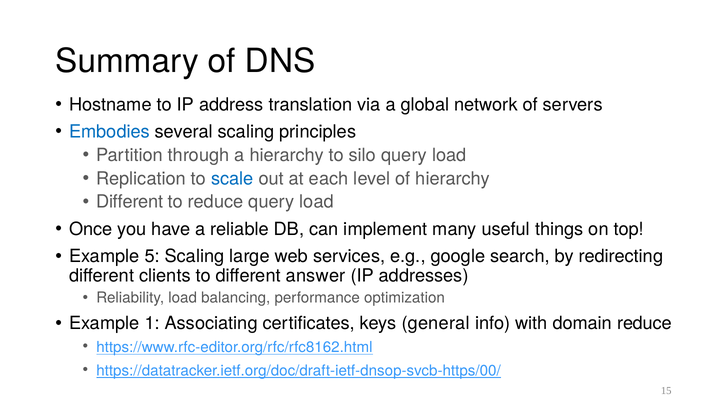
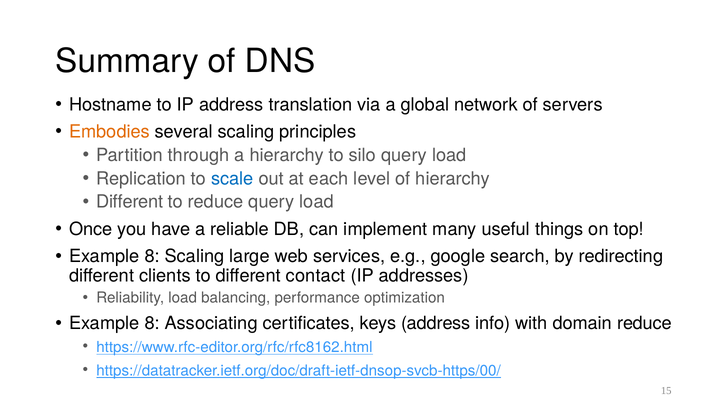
Embodies colour: blue -> orange (109, 132)
5: 5 -> 8 (152, 256)
answer: answer -> contact (316, 276)
1: 1 -> 8 (152, 323)
keys general: general -> address (436, 323)
